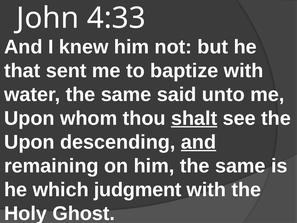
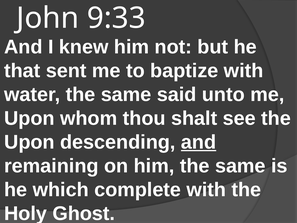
4:33: 4:33 -> 9:33 (116, 18)
shalt underline: present -> none (194, 118)
judgment: judgment -> complete (138, 189)
